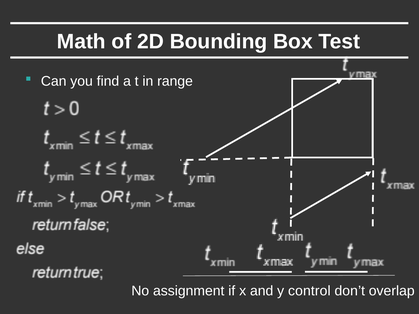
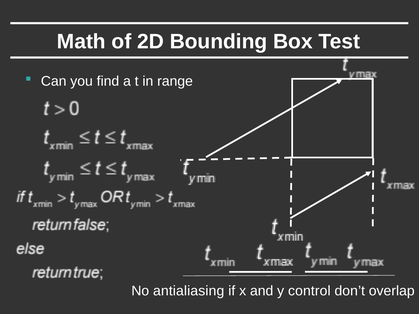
assignment: assignment -> antialiasing (189, 291)
